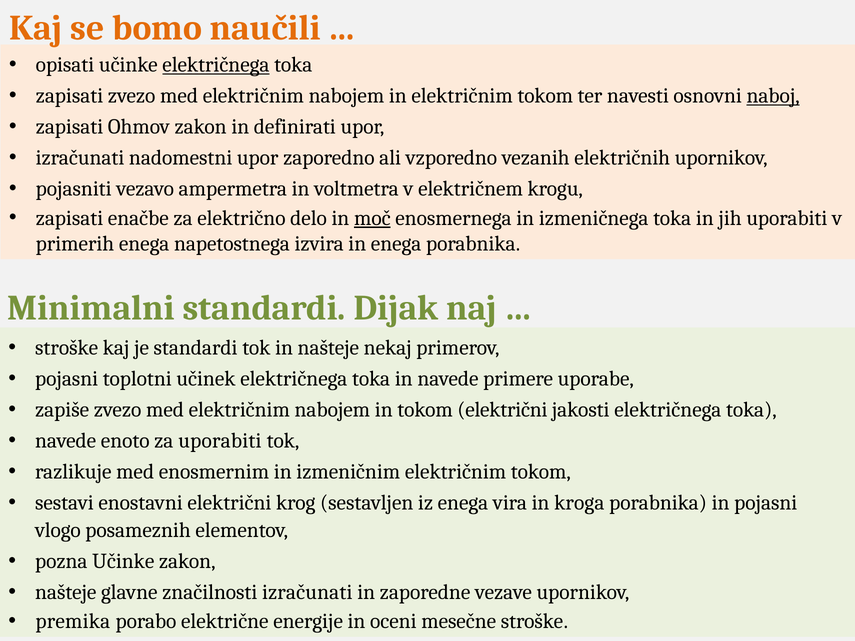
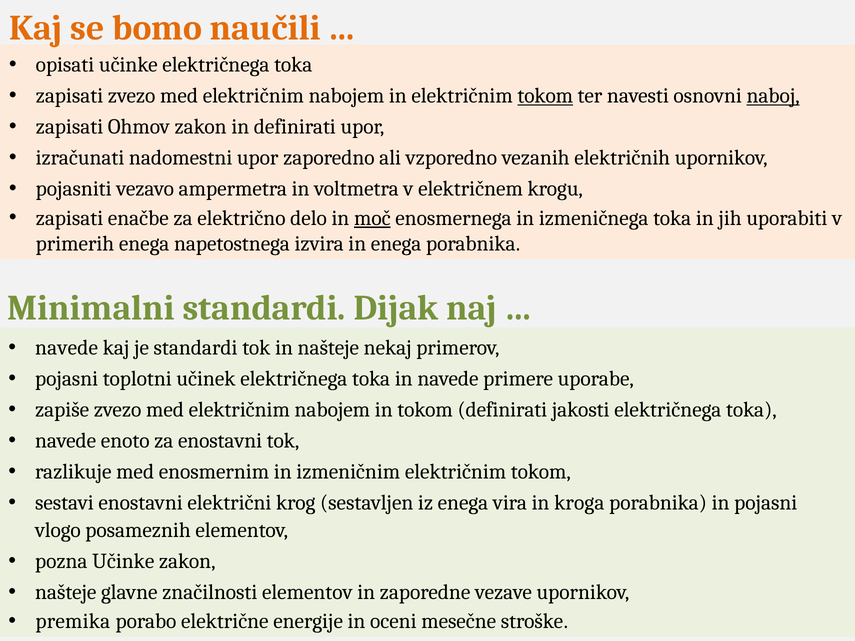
električnega underline: present -> none (216, 65)
tokom underline: none -> present (545, 96)
stroške: stroške -> navede (67, 348)
tokom električni: električni -> definirati (502, 410)
za uporabiti: uporabiti -> enostavni (220, 441)
značilnosti izračunati: izračunati -> elementov (307, 592)
